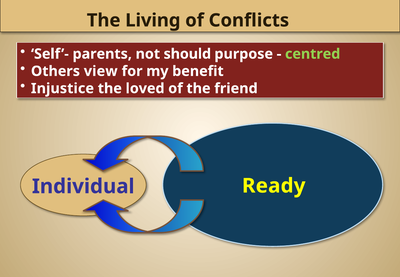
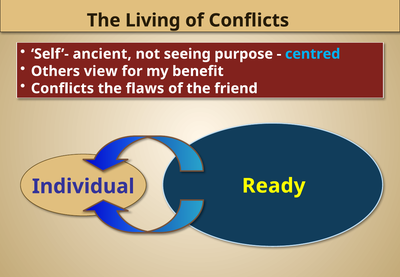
parents: parents -> ancient (102, 54)
should: should -> seeing (187, 54)
centred colour: light green -> light blue (313, 54)
Injustice: Injustice -> Conflicts (62, 88)
loved: loved -> flaws (145, 88)
